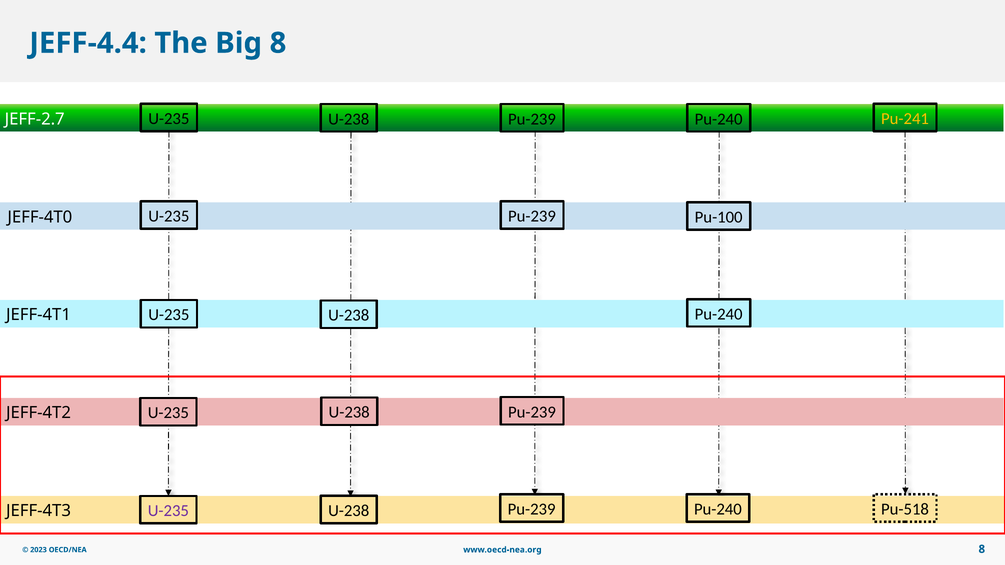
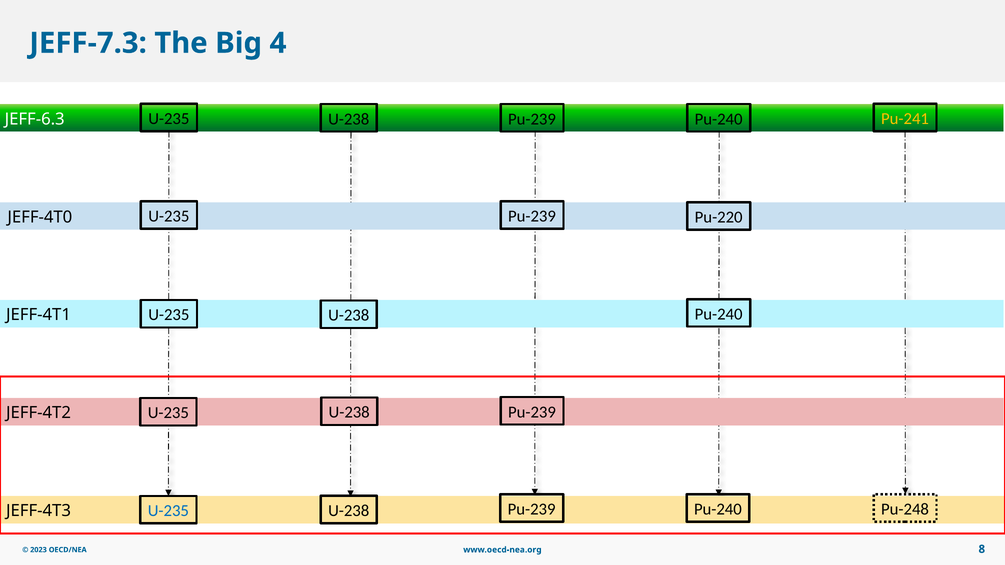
JEFF-4.4: JEFF-4.4 -> JEFF-7.3 (88, 43)
Big 8: 8 -> 4 (278, 43)
JEFF-2.7: JEFF-2.7 -> JEFF-6.3 (35, 119)
Pu-100: Pu-100 -> Pu-220 (719, 217)
Pu-518: Pu-518 -> Pu-248 (905, 509)
U-235 colour: purple -> blue (168, 511)
